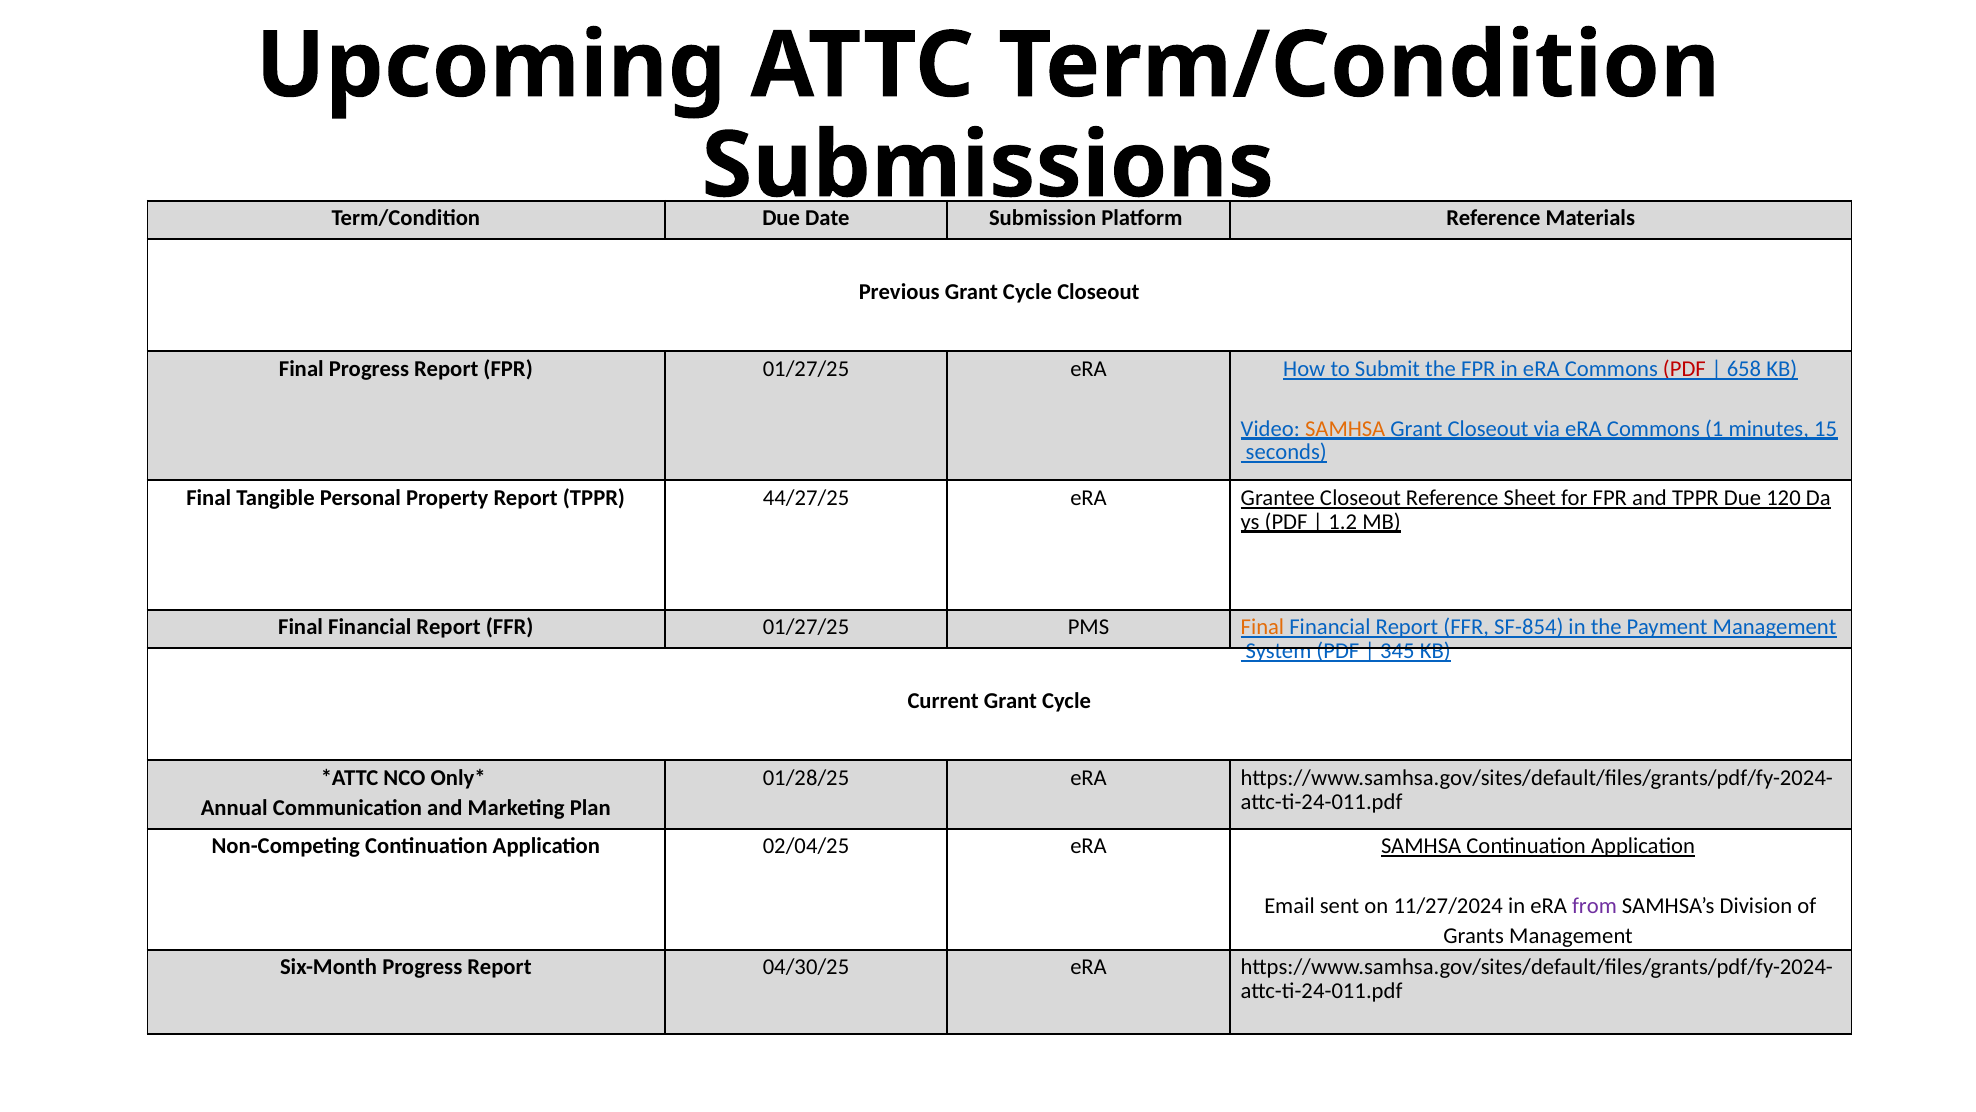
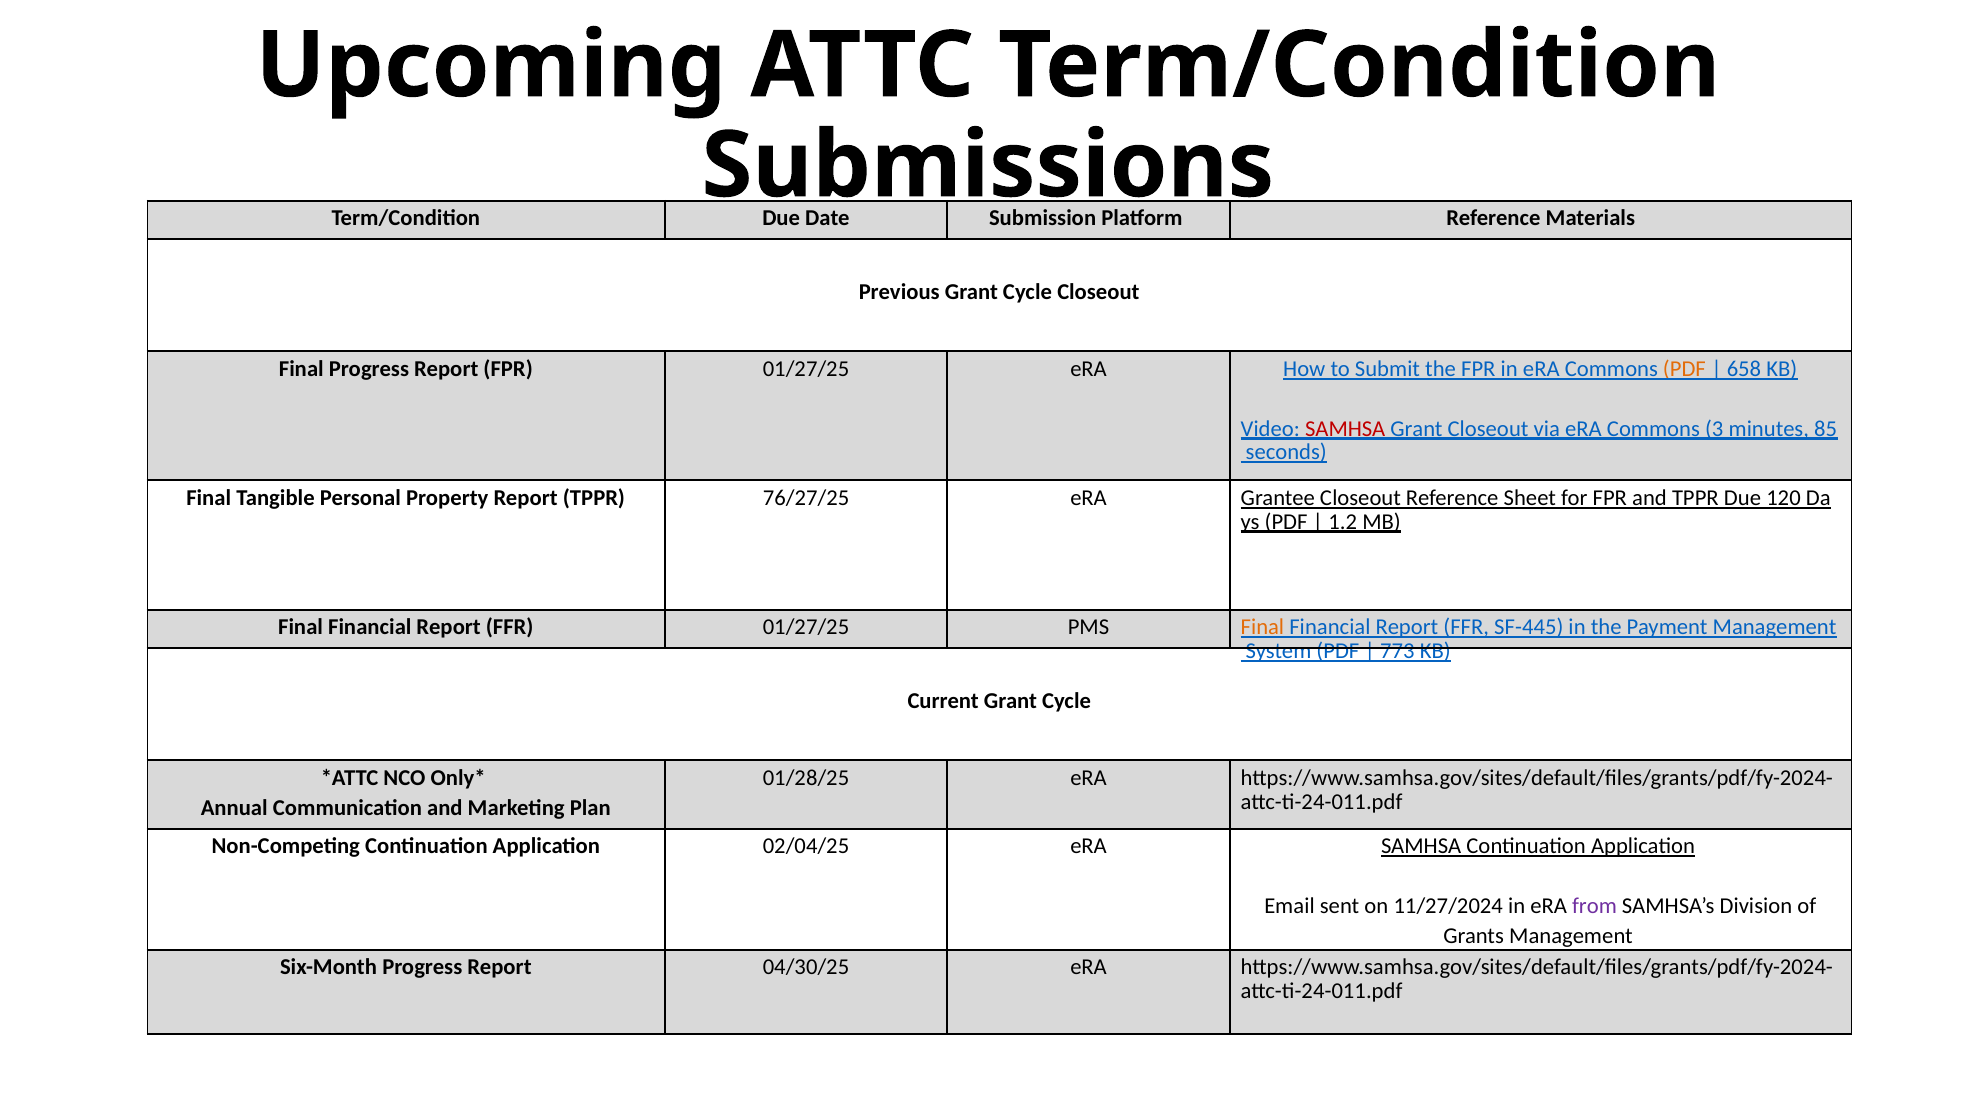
PDF colour: red -> orange (1684, 369)
SAMHSA colour: orange -> red (1345, 429)
1: 1 -> 3 (1714, 429)
15: 15 -> 85 (1826, 429)
44/27/25: 44/27/25 -> 76/27/25 (806, 498)
SF-854: SF-854 -> SF-445 (1529, 627)
345: 345 -> 773 (1397, 651)
